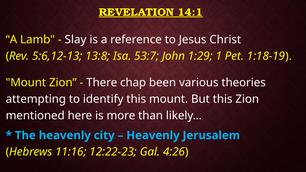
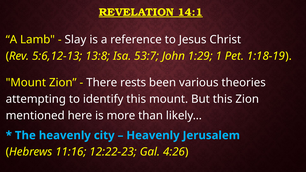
chap: chap -> rests (133, 83)
